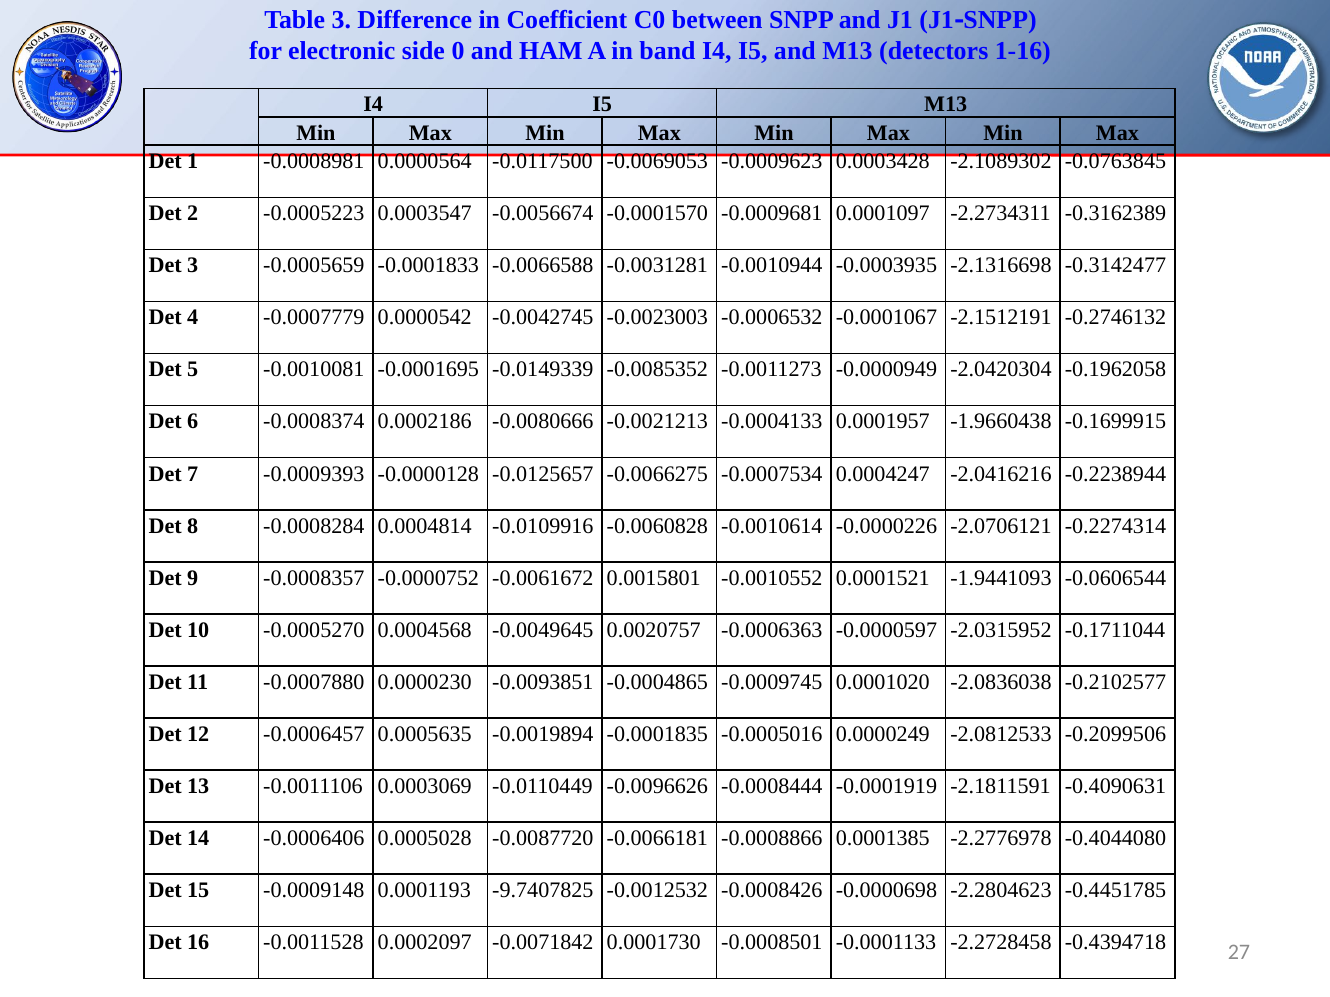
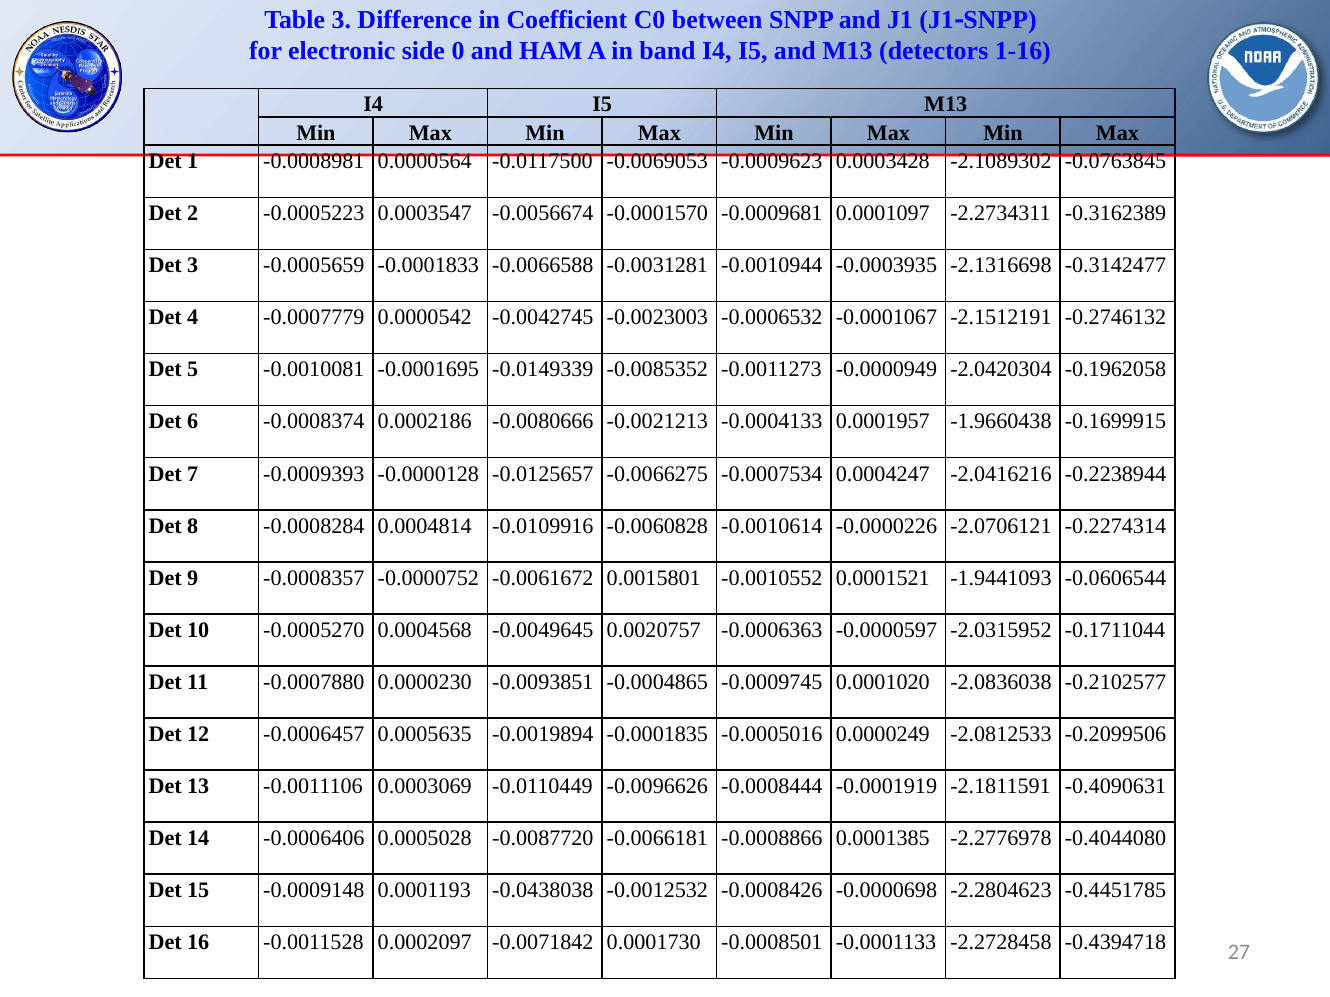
-9.7407825: -9.7407825 -> -0.0438038 (543, 891)
